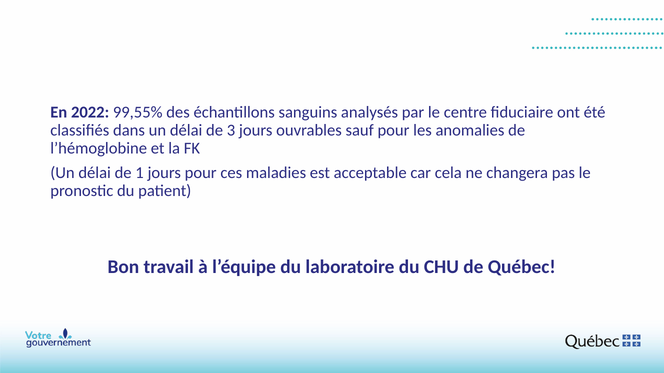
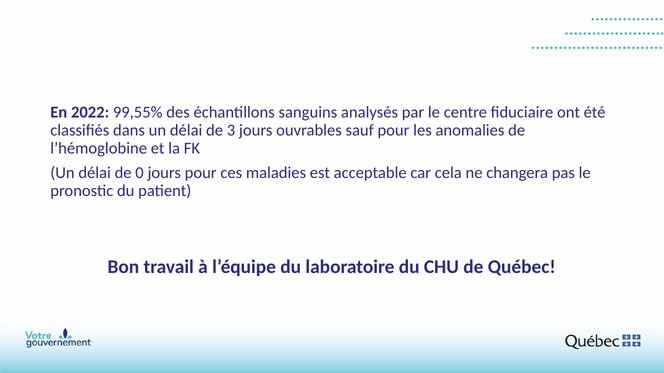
1: 1 -> 0 (140, 173)
